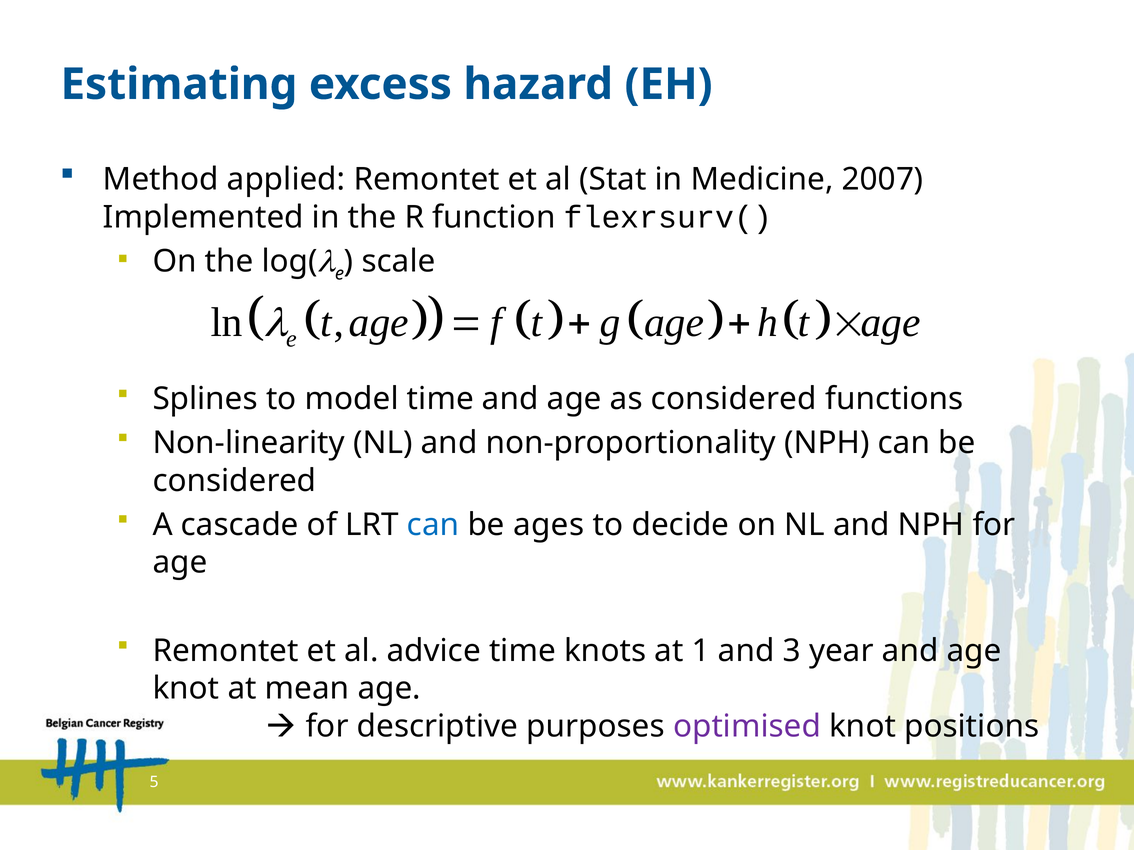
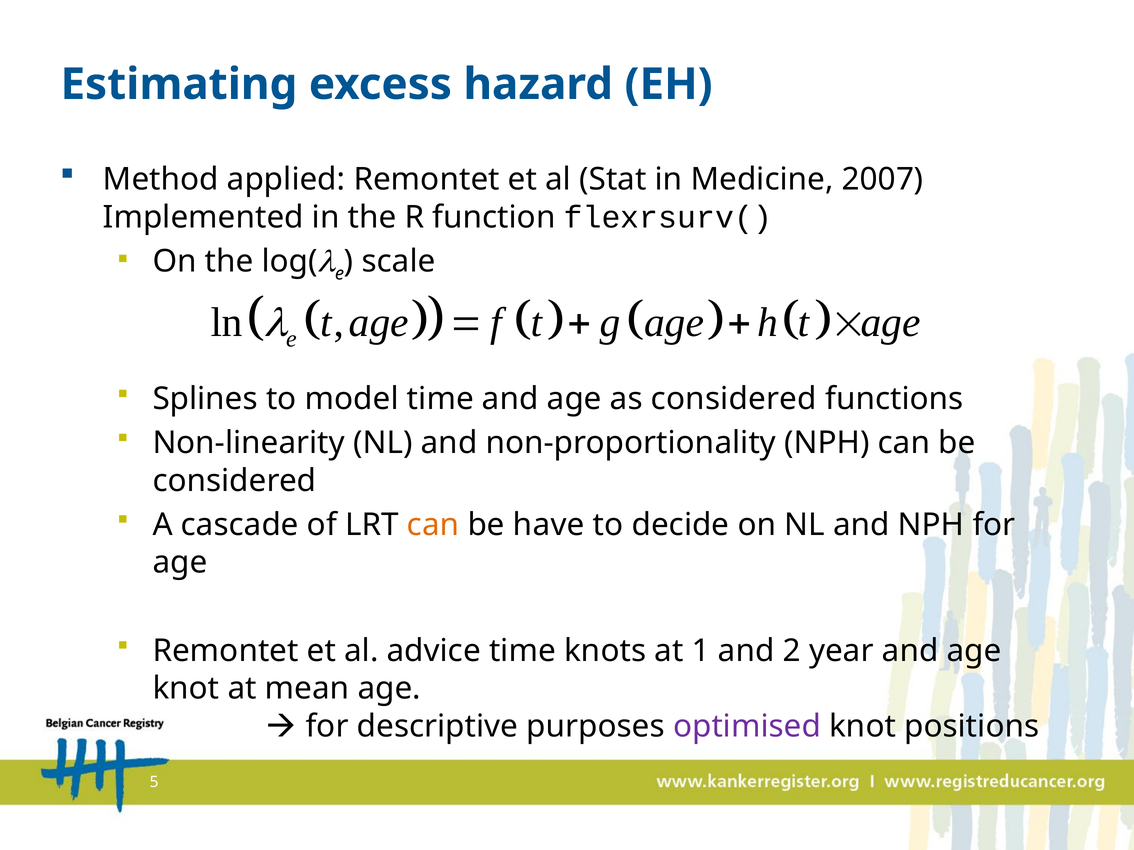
can colour: blue -> orange (433, 525)
ages: ages -> have (549, 525)
3: 3 -> 2 (792, 651)
